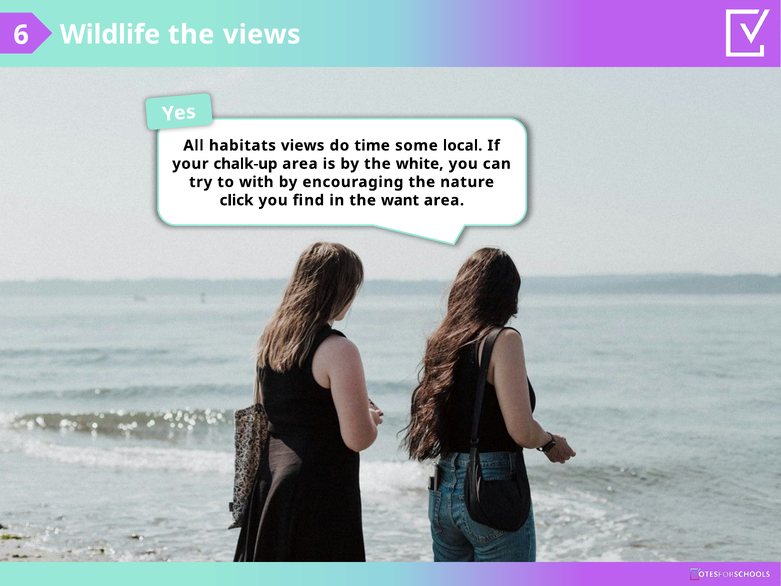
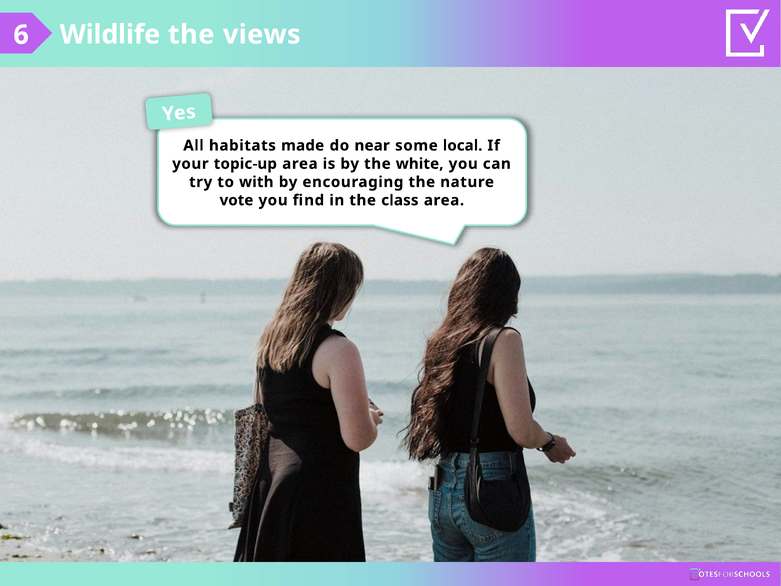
habitats views: views -> made (303, 145)
time: time -> near (372, 145)
chalk-up: chalk-up -> topic-up (245, 164)
click: click -> vote (236, 200)
want: want -> class (400, 200)
